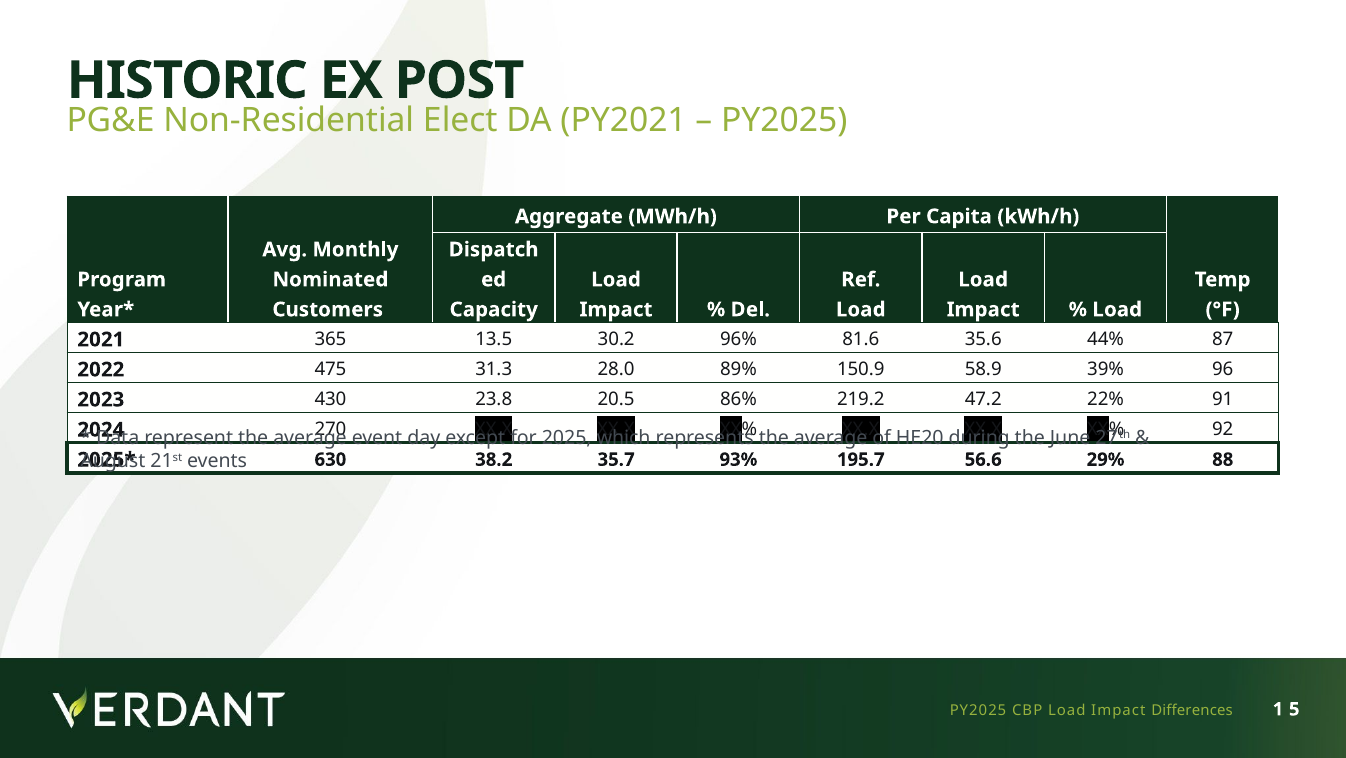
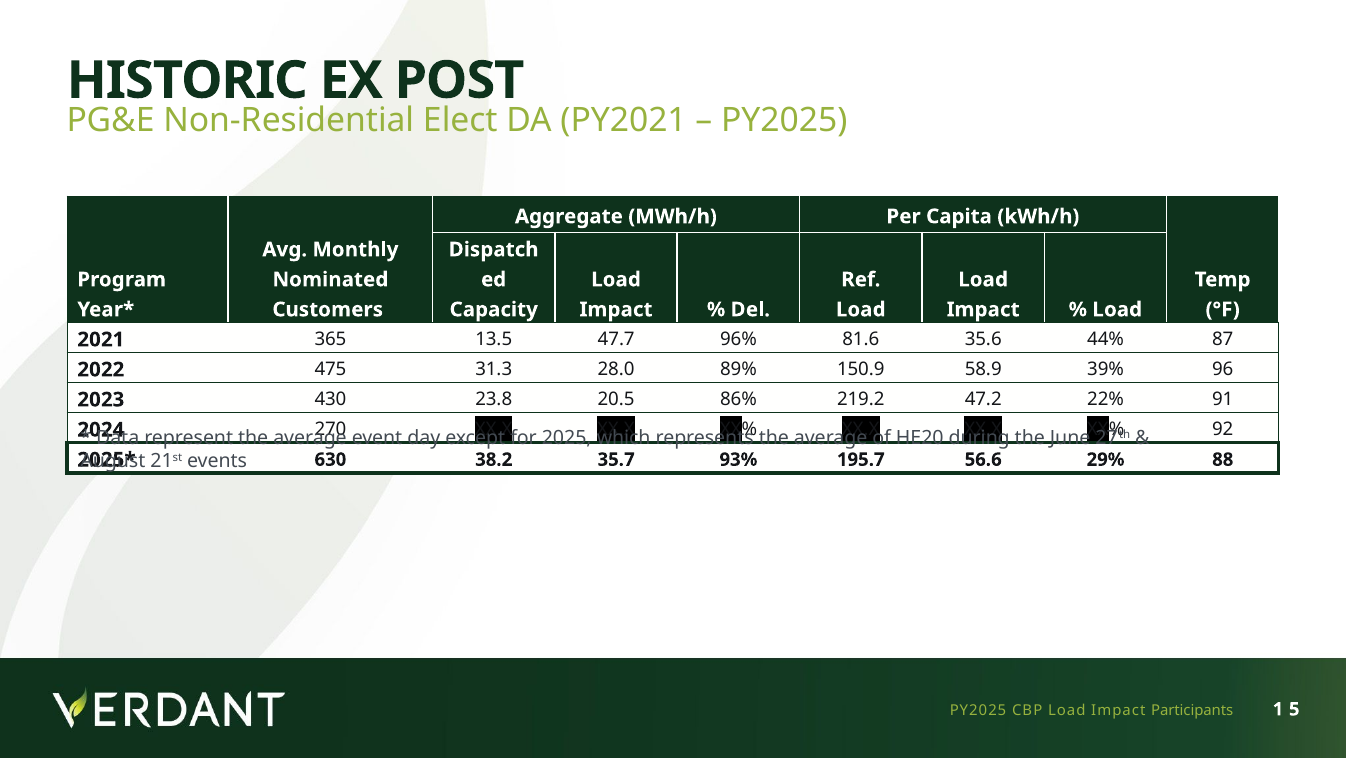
30.2: 30.2 -> 47.7 (616, 339)
Differences: Differences -> Participants (1192, 710)
